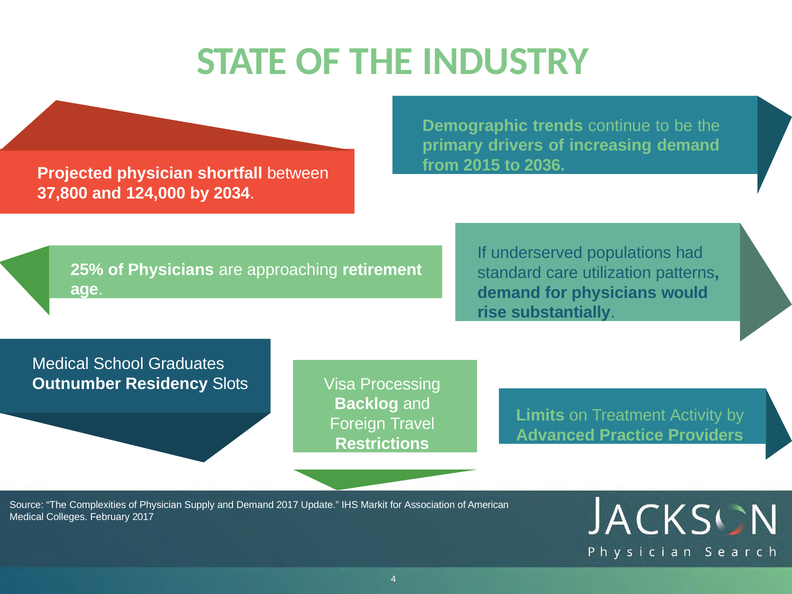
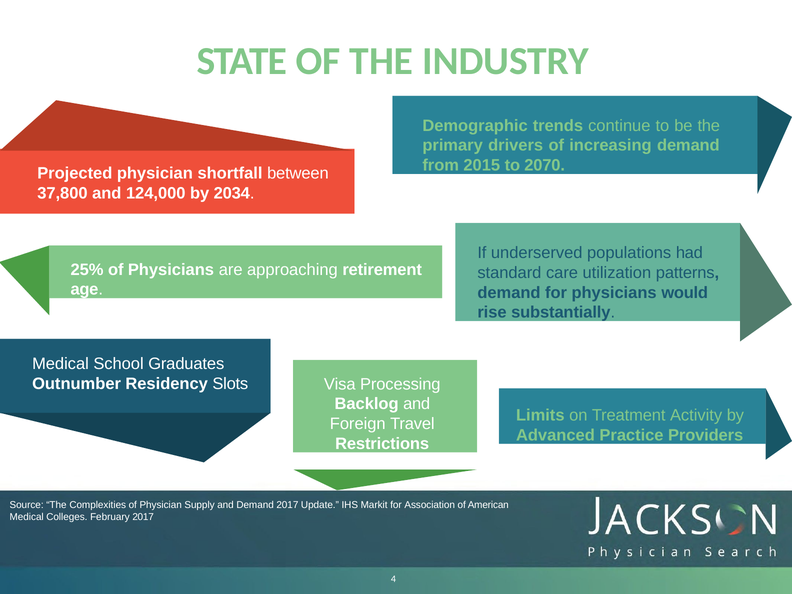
2036: 2036 -> 2070 (545, 165)
